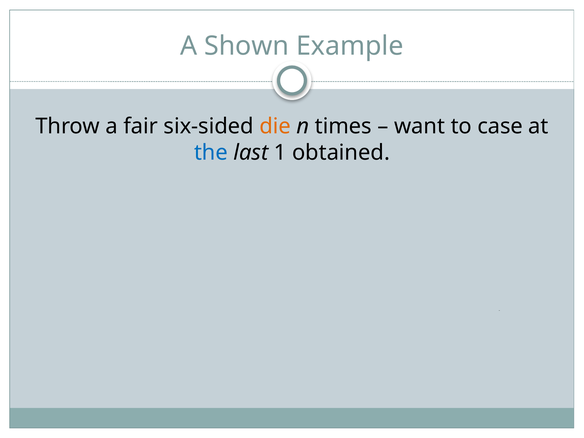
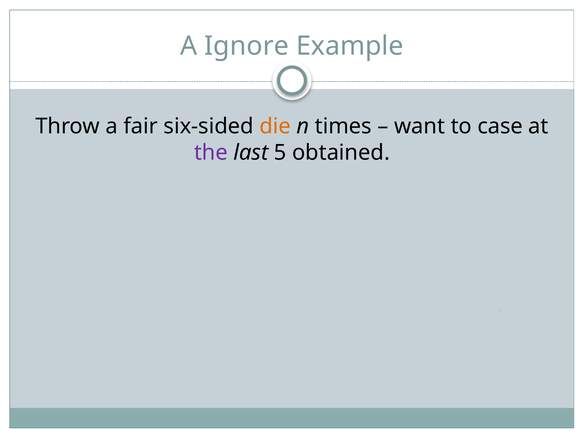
Shown: Shown -> Ignore (247, 46)
the colour: blue -> purple (211, 152)
last 1: 1 -> 5 (280, 152)
